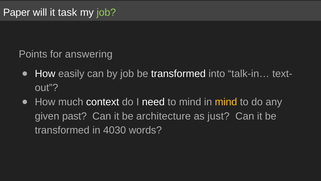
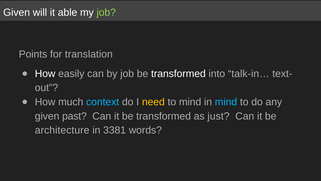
Paper: Paper -> Given (17, 13)
task: task -> able (68, 13)
answering: answering -> translation (89, 54)
context colour: white -> light blue (103, 102)
need colour: white -> yellow (153, 102)
mind colour: yellow -> light blue (226, 102)
it be architecture: architecture -> transformed (164, 116)
transformed: transformed -> architecture (62, 130)
4030: 4030 -> 3381 (115, 130)
